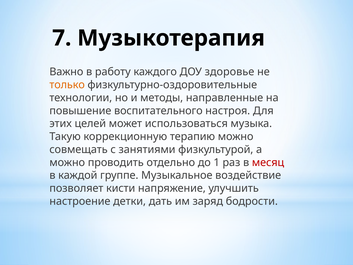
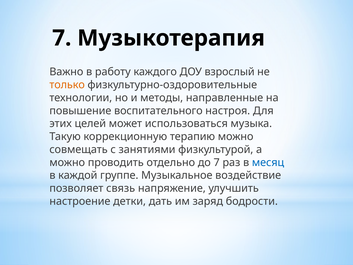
здоровье: здоровье -> взрослый (230, 72)
до 1: 1 -> 7 (217, 162)
месяц colour: red -> blue (268, 162)
кисти: кисти -> связь (121, 188)
